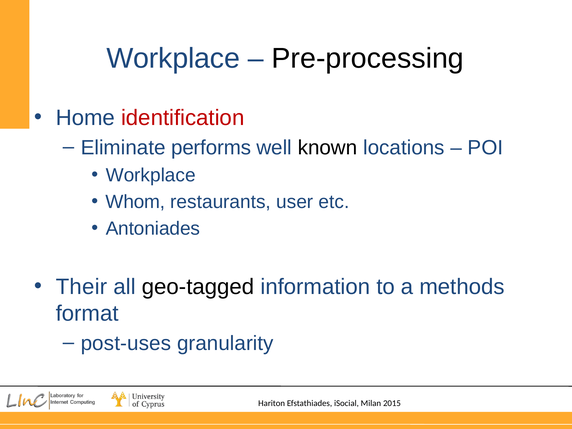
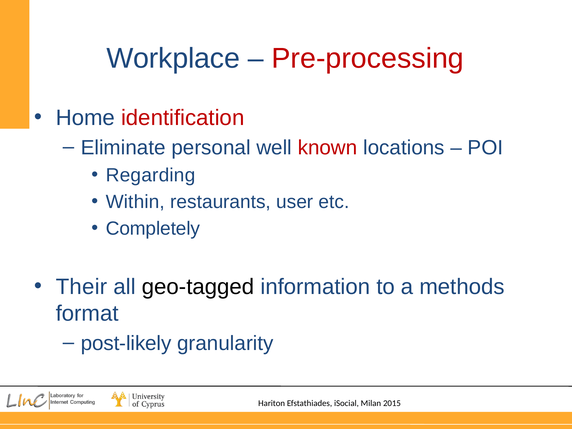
Pre-processing colour: black -> red (368, 58)
performs: performs -> personal (211, 148)
known colour: black -> red (328, 148)
Workplace: Workplace -> Regarding (151, 175)
Whom: Whom -> Within (135, 202)
Antoniades: Antoniades -> Completely (153, 228)
post-uses: post-uses -> post-likely (126, 343)
